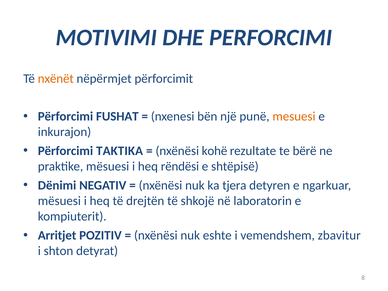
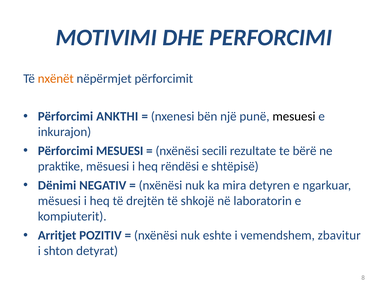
FUSHAT: FUSHAT -> ANKTHI (117, 116)
mesuesi colour: orange -> black (294, 116)
Përforcimi TAKTIKA: TAKTIKA -> MESUESI (120, 151)
kohë: kohë -> secili (215, 151)
tjera: tjera -> mira (234, 185)
